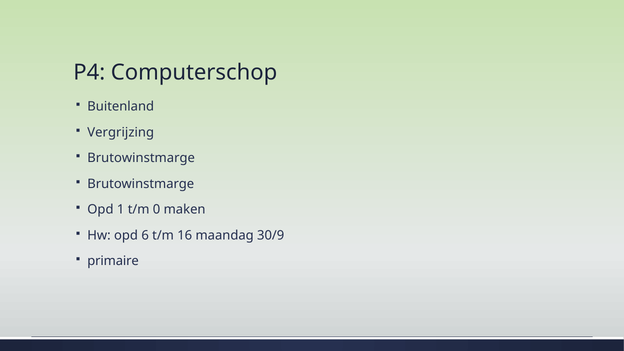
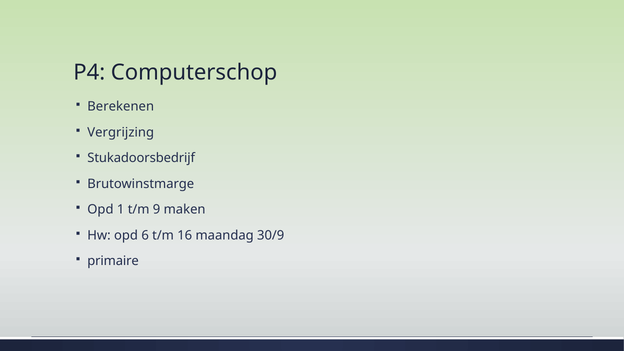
Buitenland: Buitenland -> Berekenen (121, 107)
Brutowinstmarge: Brutowinstmarge -> Stukadoorsbedrijf (141, 158)
0: 0 -> 9 (157, 210)
